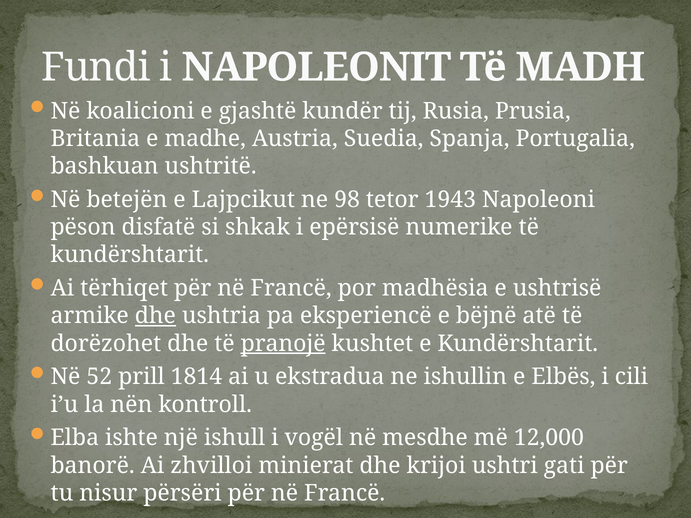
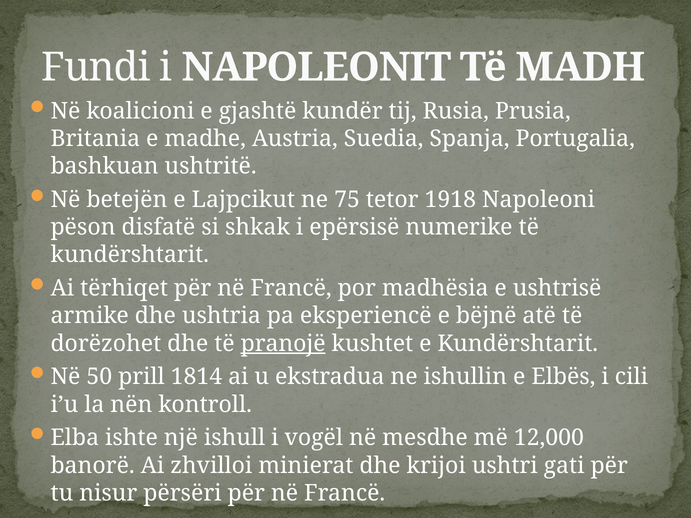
98: 98 -> 75 (347, 200)
1943: 1943 -> 1918 (450, 200)
dhe underline: present -> none (155, 316)
52: 52 -> 50 (99, 377)
